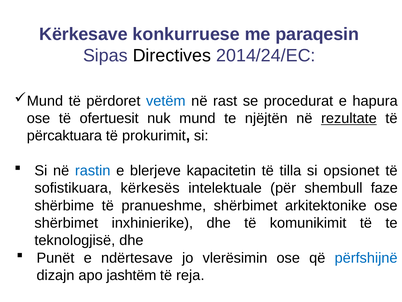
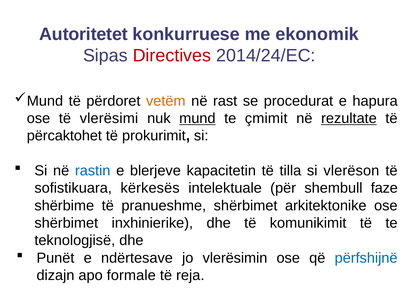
Kërkesave: Kërkesave -> Autoritetet (84, 34)
paraqesin: paraqesin -> ekonomik (317, 34)
Directives colour: black -> red (172, 55)
vetëm colour: blue -> orange (166, 101)
ofertuesit: ofertuesit -> vlerësimi (109, 118)
mund underline: none -> present (197, 118)
njëjtën: njëjtën -> çmimit (266, 118)
përcaktuara: përcaktuara -> përcaktohet (64, 136)
opsionet: opsionet -> vlerëson (351, 170)
jashtëm: jashtëm -> formale (131, 275)
